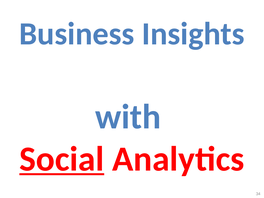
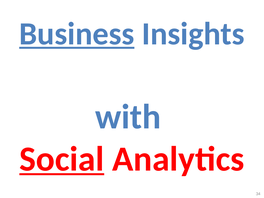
Business underline: none -> present (77, 34)
